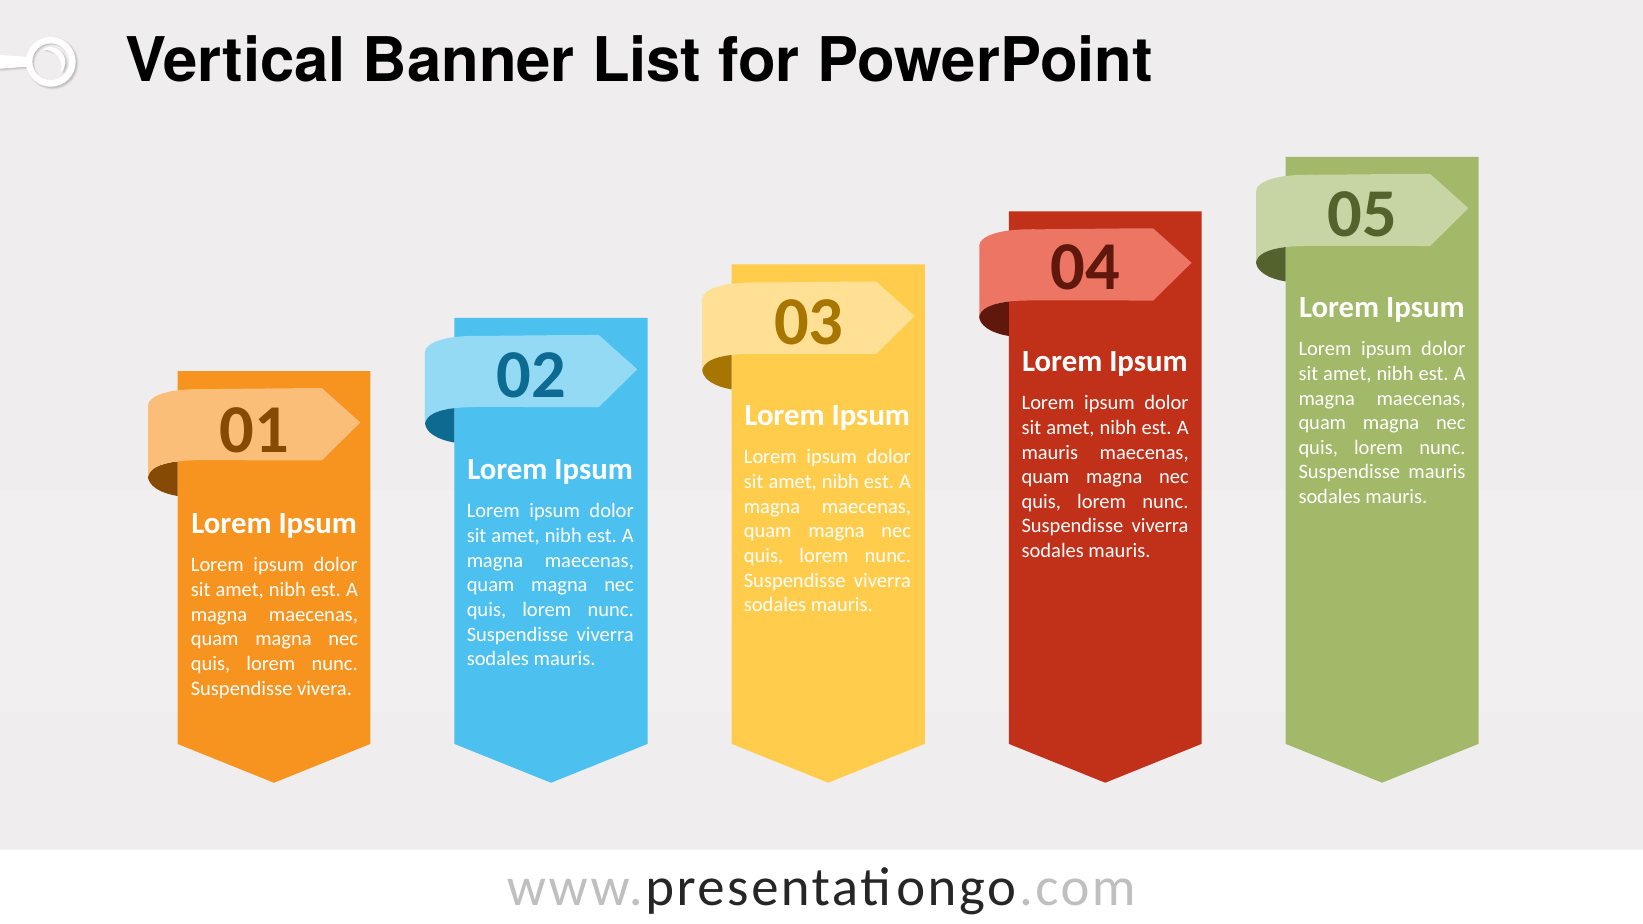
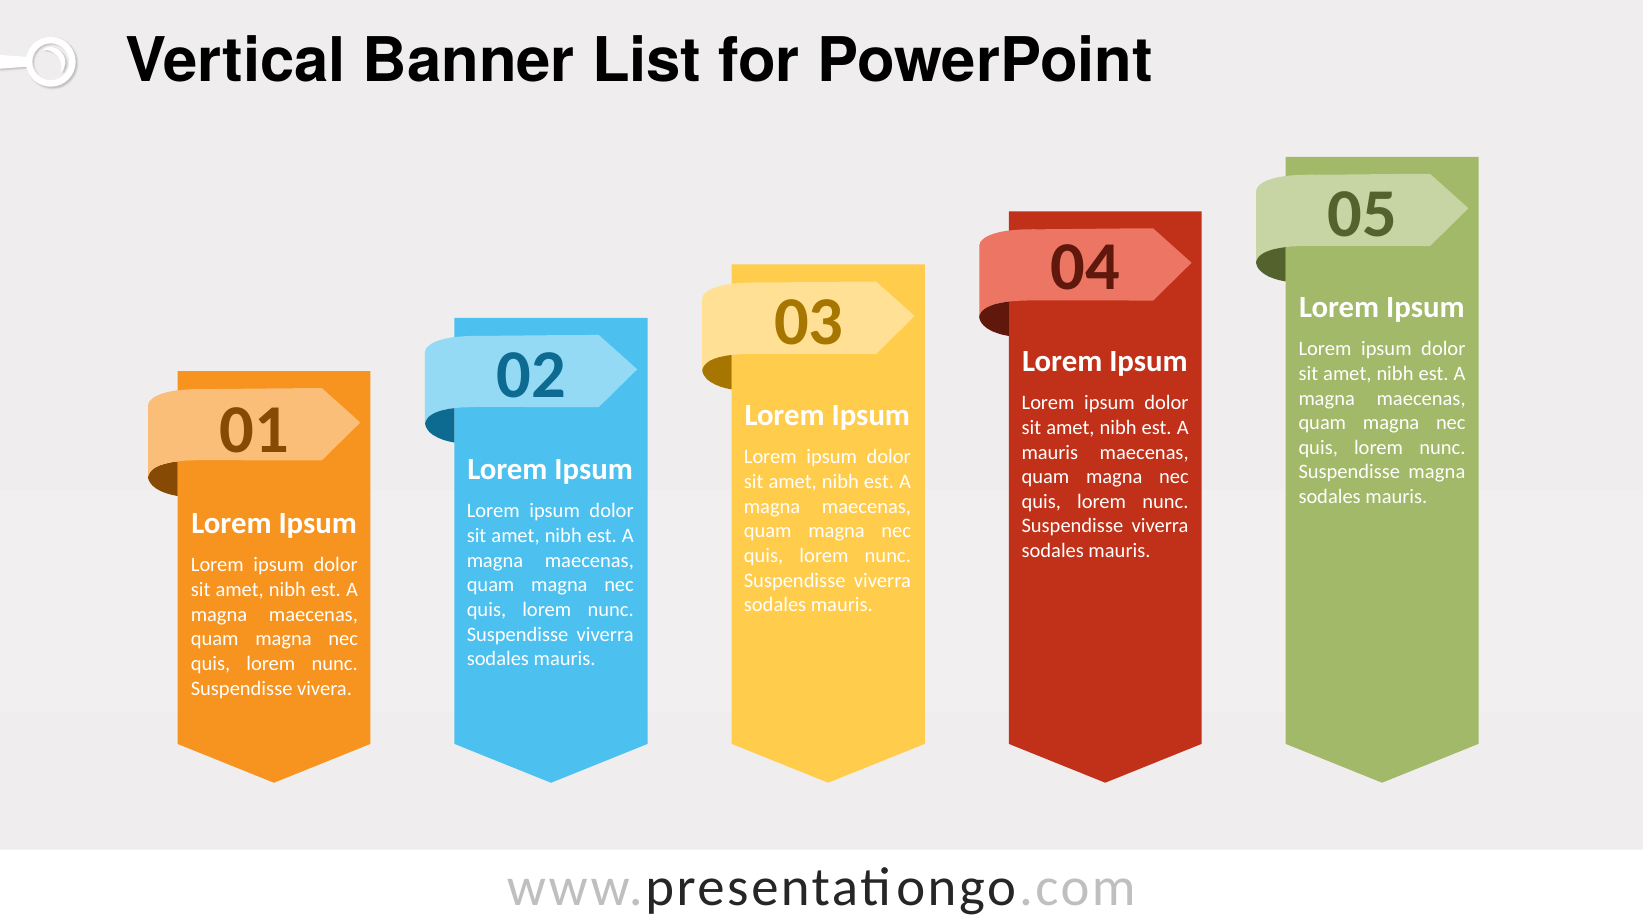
Suspendisse mauris: mauris -> magna (1437, 472)
